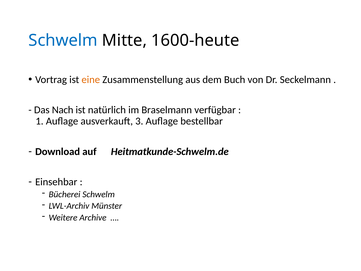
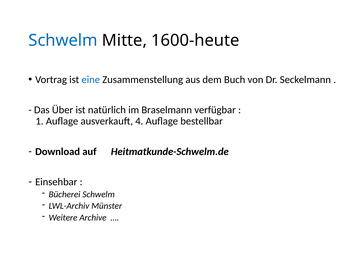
eine colour: orange -> blue (91, 79)
Nach: Nach -> Über (63, 110)
3: 3 -> 4 (139, 121)
